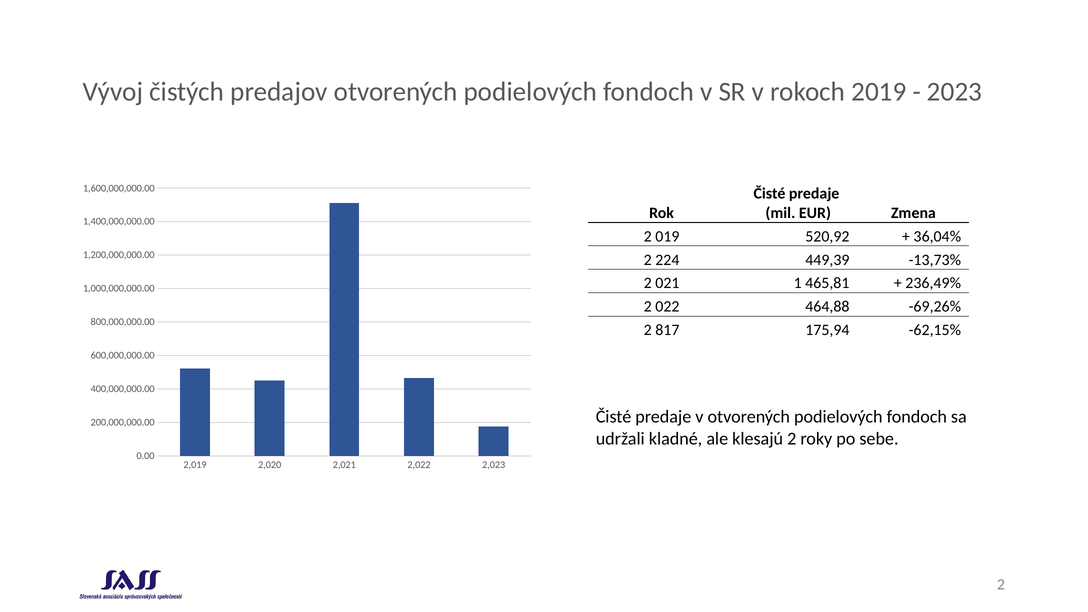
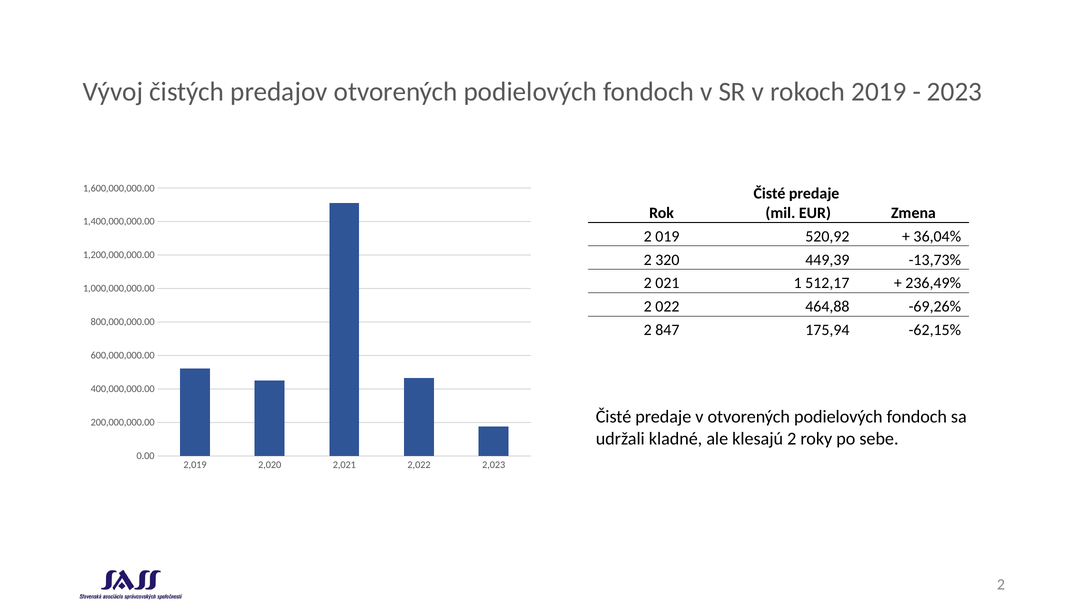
224: 224 -> 320 (667, 260)
465,81: 465,81 -> 512,17 (827, 283)
817: 817 -> 847 (667, 330)
